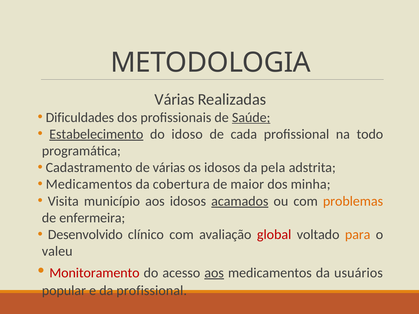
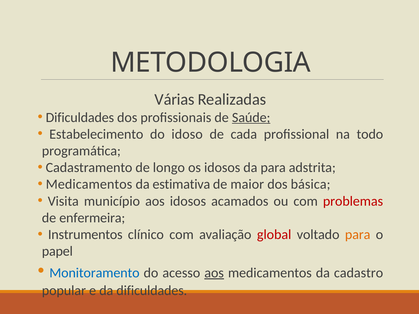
Estabelecimento underline: present -> none (96, 134)
de várias: várias -> longo (169, 168)
da pela: pela -> para (273, 168)
cobertura: cobertura -> estimativa (181, 185)
minha: minha -> básica (311, 185)
acamados underline: present -> none (240, 201)
problemas colour: orange -> red (353, 201)
Desenvolvido: Desenvolvido -> Instrumentos (85, 235)
valeu: valeu -> papel (57, 252)
Monitoramento colour: red -> blue (94, 273)
usuários: usuários -> cadastro (359, 273)
da profissional: profissional -> dificuldades (152, 291)
